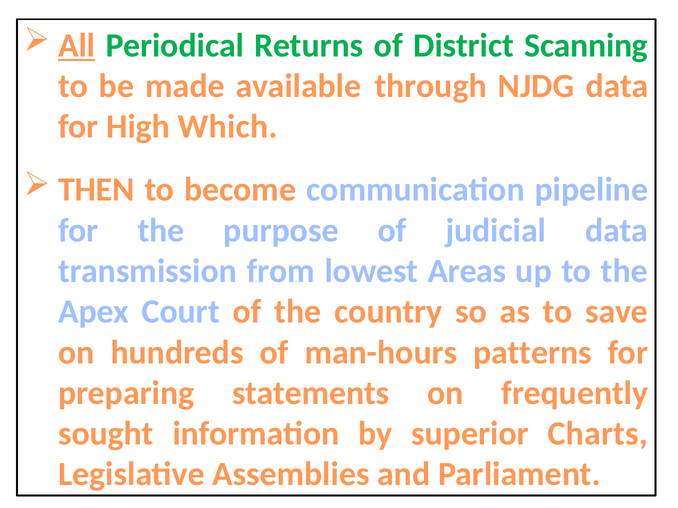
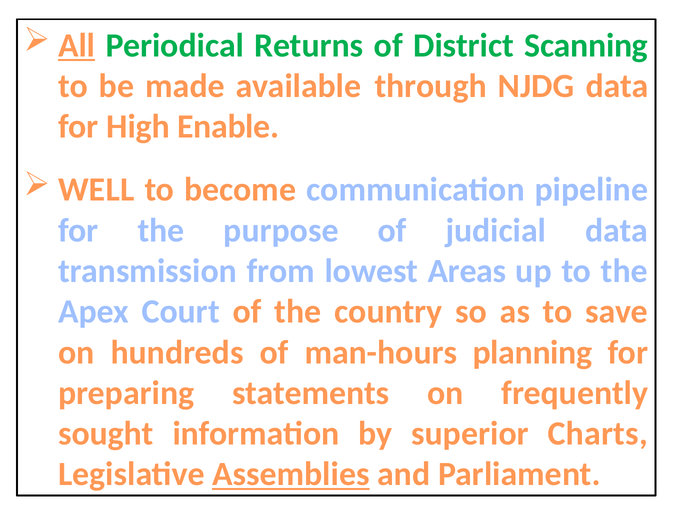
Which: Which -> Enable (228, 127)
THEN: THEN -> WELL (96, 190)
patterns: patterns -> planning (532, 353)
Assemblies underline: none -> present (291, 475)
